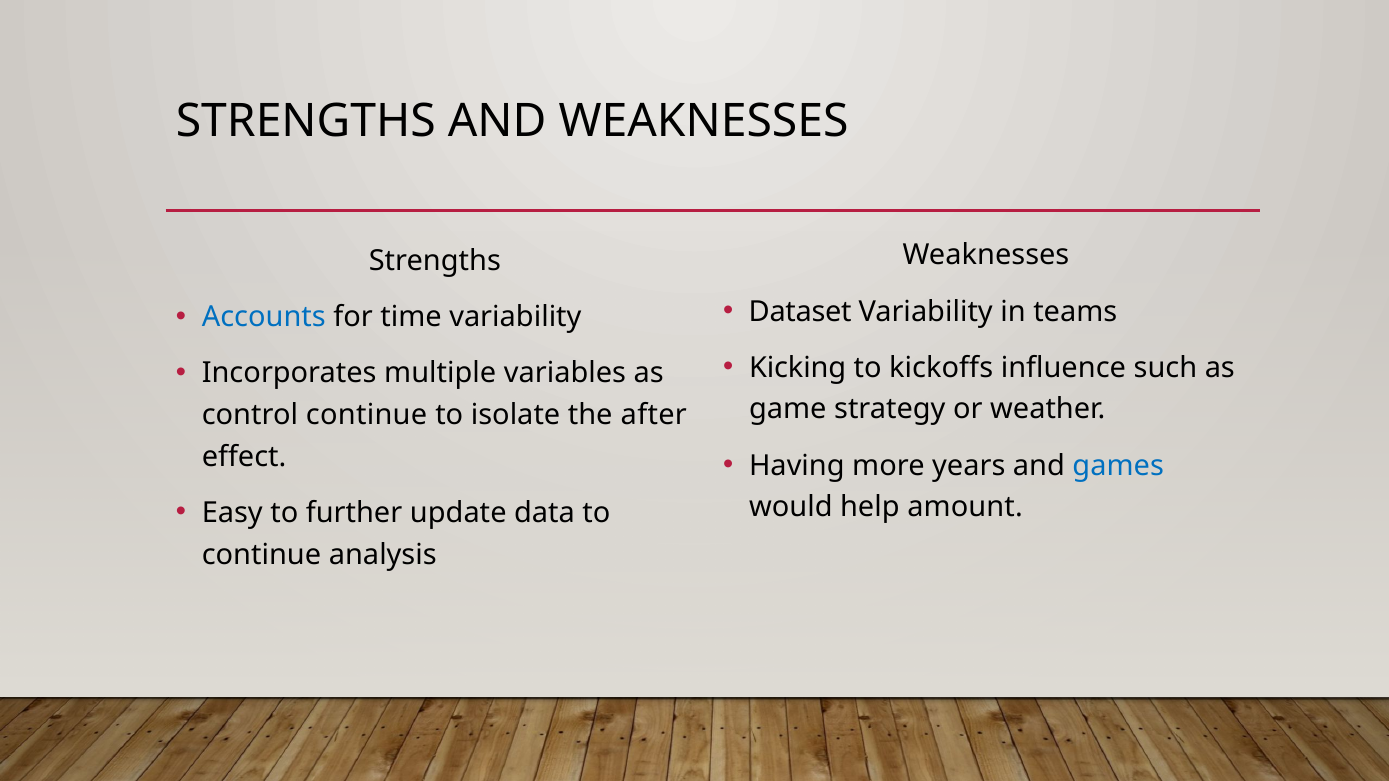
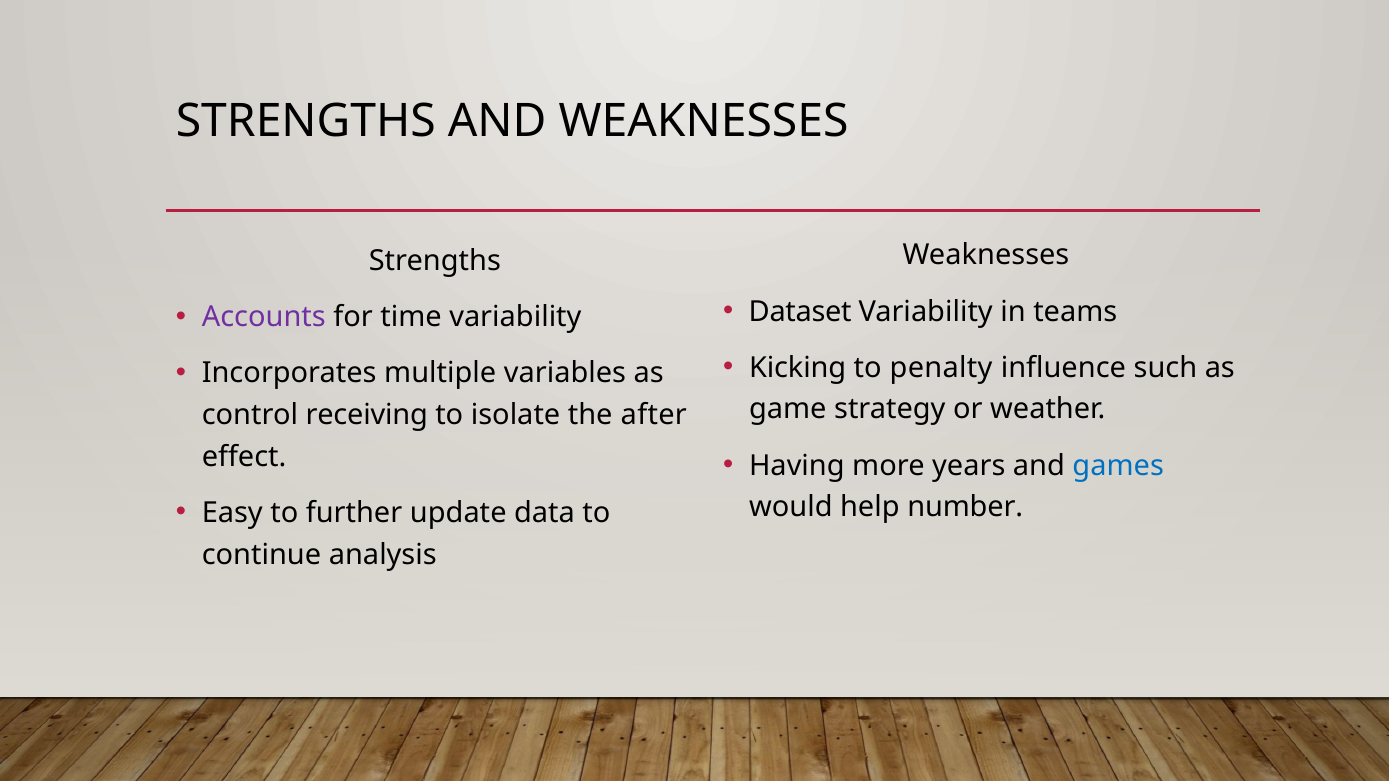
Accounts colour: blue -> purple (264, 317)
kickoffs: kickoffs -> penalty (941, 368)
control continue: continue -> receiving (367, 415)
amount: amount -> number (965, 508)
